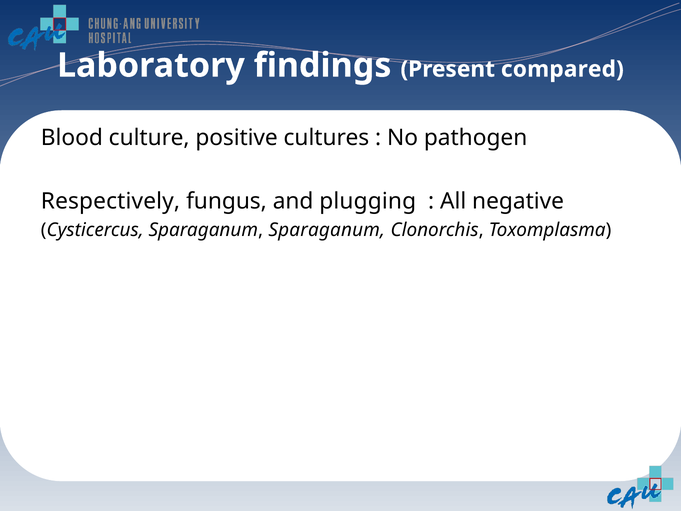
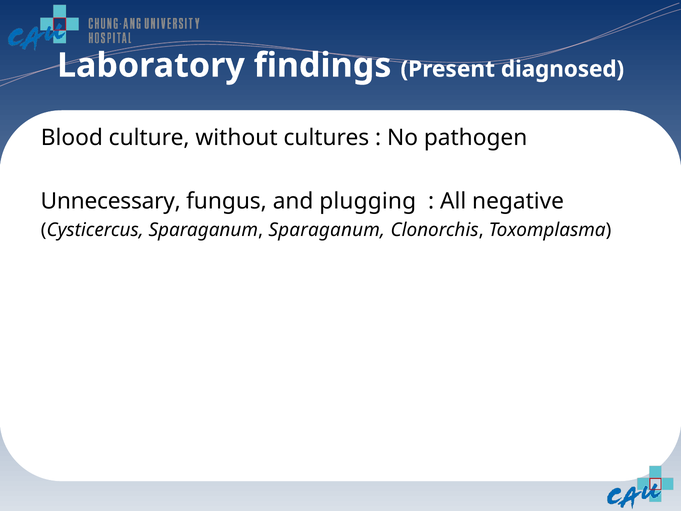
compared: compared -> diagnosed (563, 69)
positive: positive -> without (237, 138)
Respectively: Respectively -> Unnecessary (111, 201)
